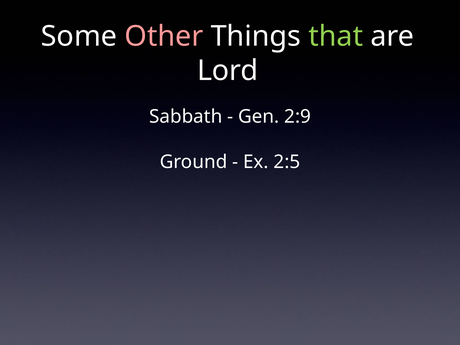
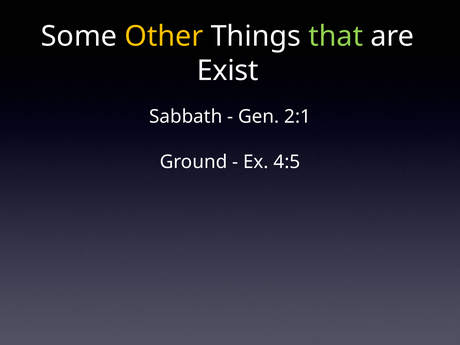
Other colour: pink -> yellow (164, 36)
Lord: Lord -> Exist (228, 71)
2:9: 2:9 -> 2:1 (298, 117)
2:5: 2:5 -> 4:5 (287, 162)
